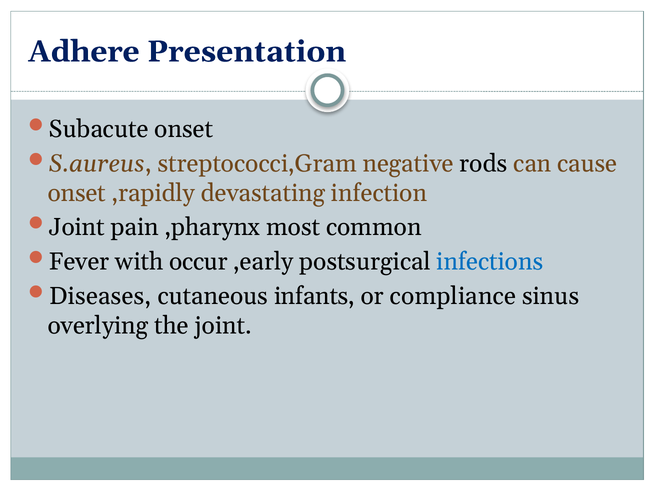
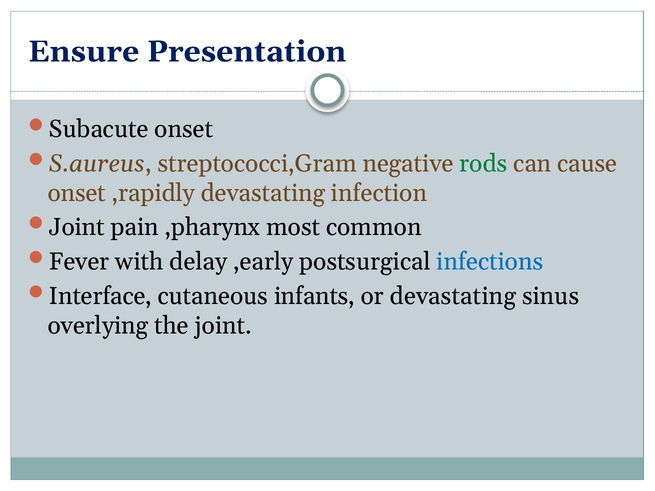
Adhere: Adhere -> Ensure (84, 52)
rods colour: black -> green (483, 164)
occur: occur -> delay (198, 262)
Diseases: Diseases -> Interface (100, 296)
or compliance: compliance -> devastating (453, 296)
